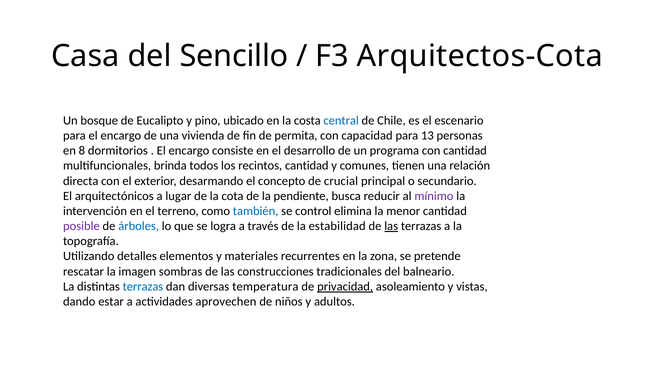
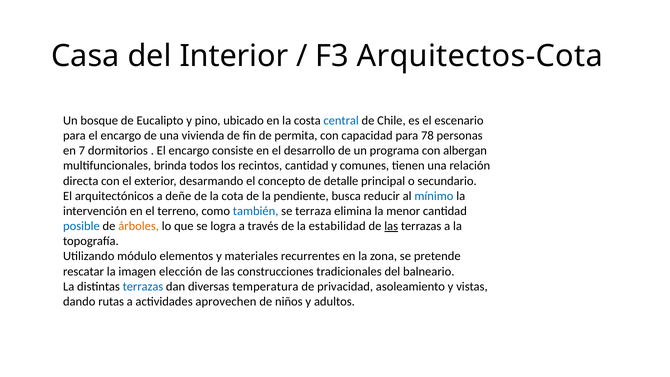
Sencillo: Sencillo -> Interior (234, 56)
13: 13 -> 78 (427, 136)
8: 8 -> 7 (82, 151)
con cantidad: cantidad -> albergan (465, 151)
crucial: crucial -> detalle (341, 181)
lugar: lugar -> deñe (178, 196)
mínimo colour: purple -> blue (434, 196)
control: control -> terraza (313, 211)
posible colour: purple -> blue (81, 226)
árboles colour: blue -> orange (139, 226)
detalles: detalles -> módulo (137, 256)
sombras: sombras -> elección (181, 271)
privacidad underline: present -> none (345, 286)
estar: estar -> rutas (111, 301)
